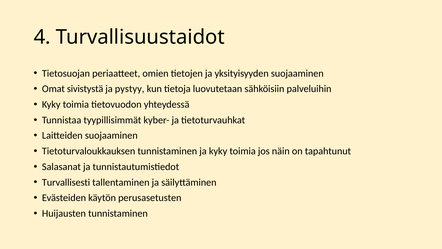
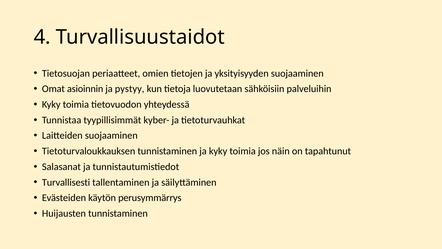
sivistystä: sivistystä -> asioinnin (85, 89)
perusasetusten: perusasetusten -> perusymmärrys (150, 198)
